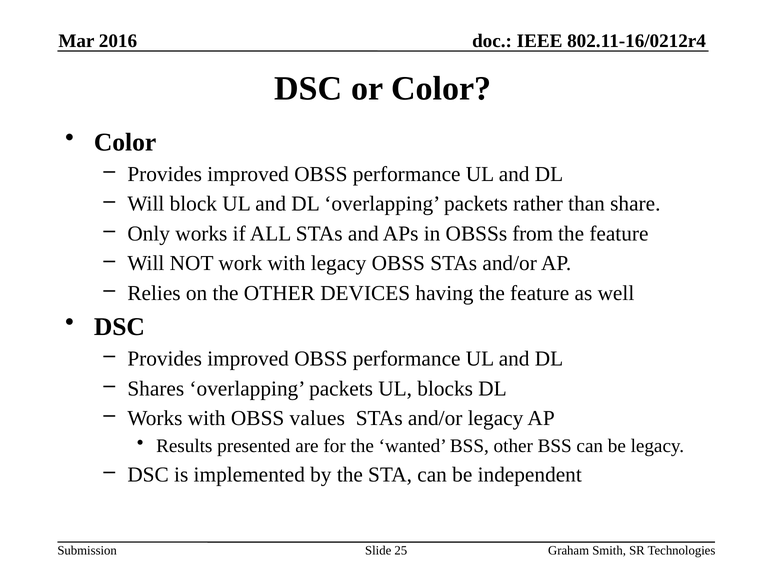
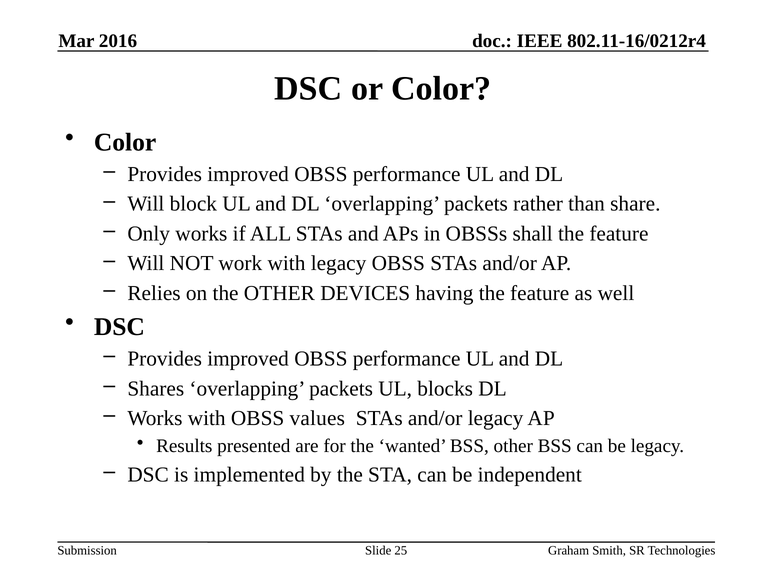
from: from -> shall (533, 234)
